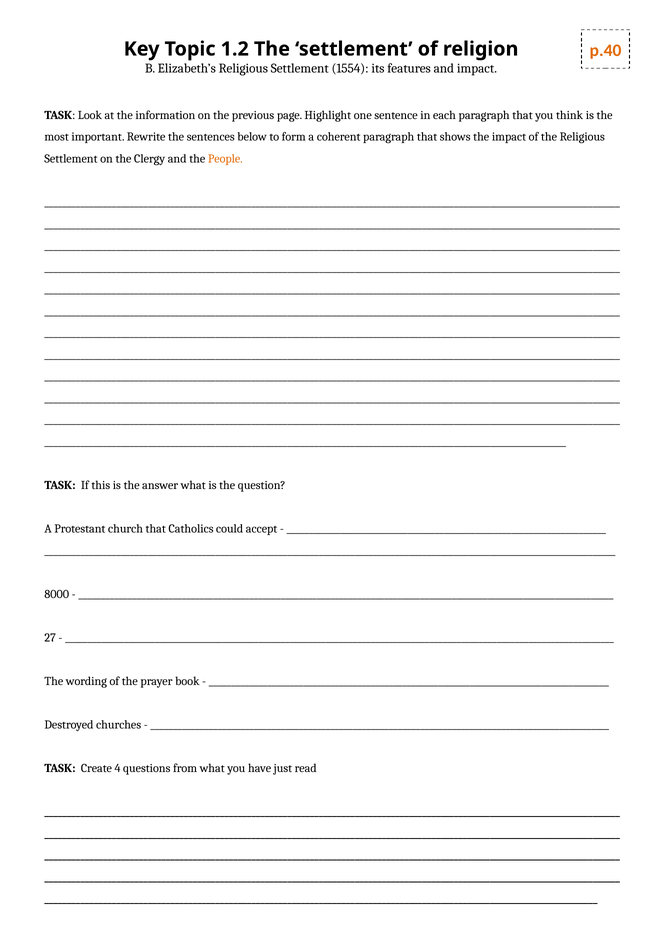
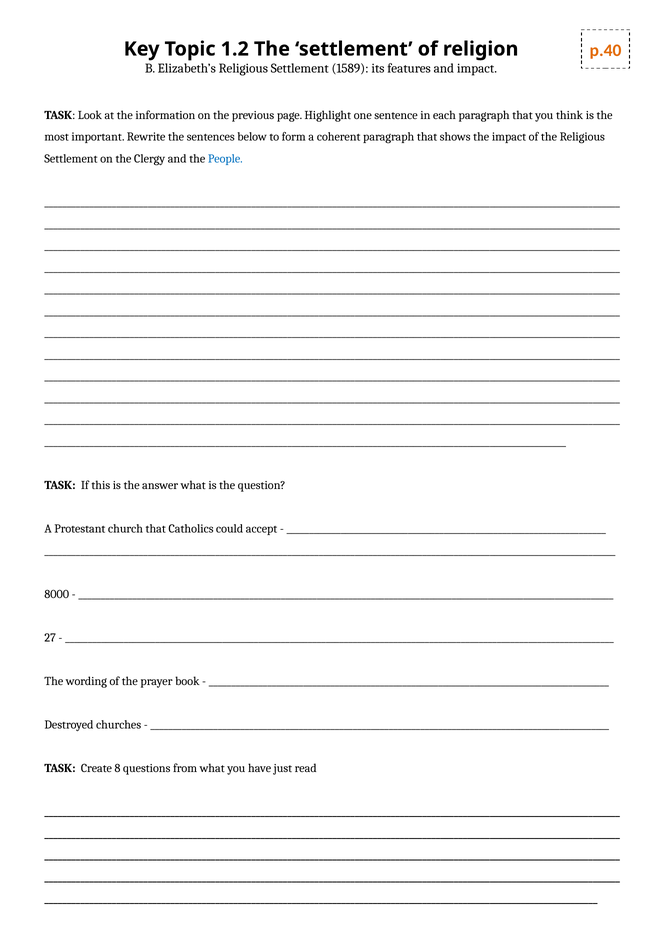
1554: 1554 -> 1589 (350, 68)
People colour: orange -> blue (225, 159)
4: 4 -> 8 (118, 768)
